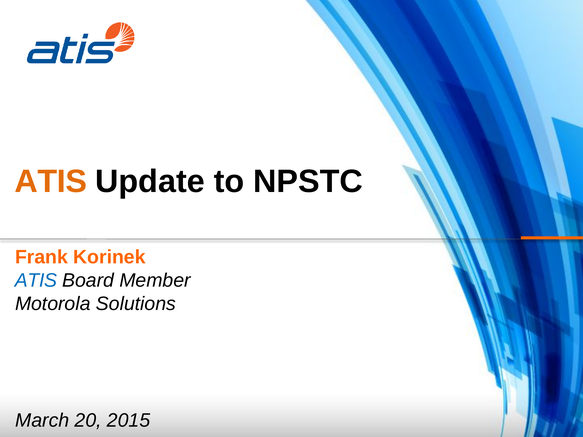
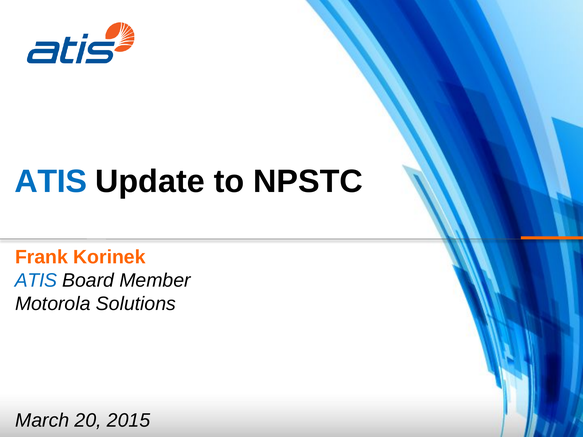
ATIS colour: orange -> blue (51, 181)
